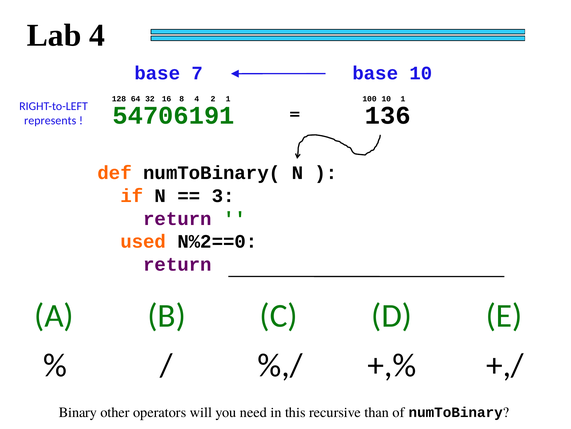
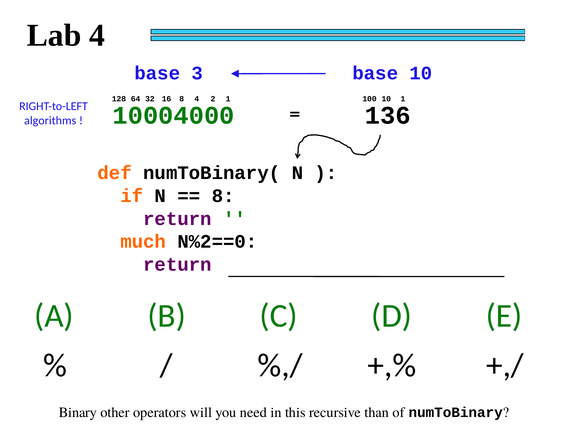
7: 7 -> 3 (197, 73)
54706191: 54706191 -> 10004000 (174, 115)
represents: represents -> algorithms (50, 120)
3: 3 -> 8 (223, 196)
used: used -> much (143, 241)
